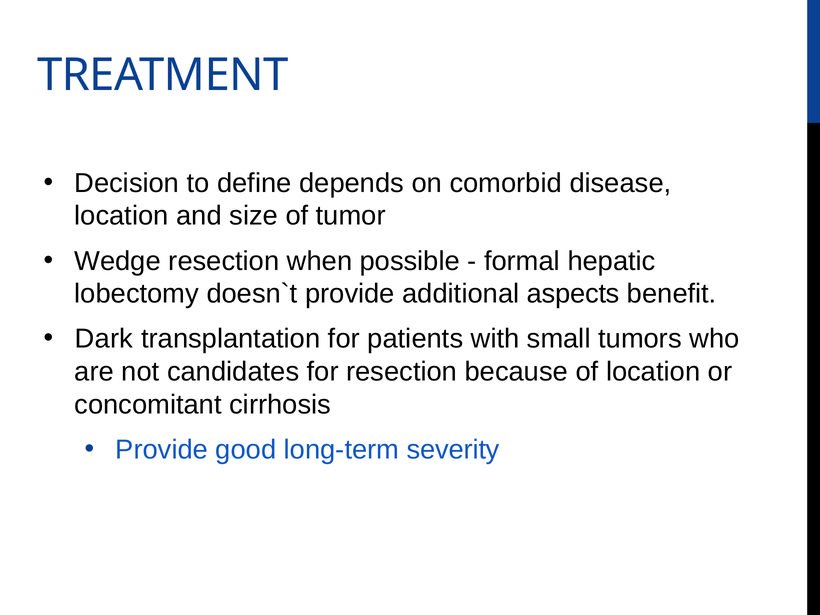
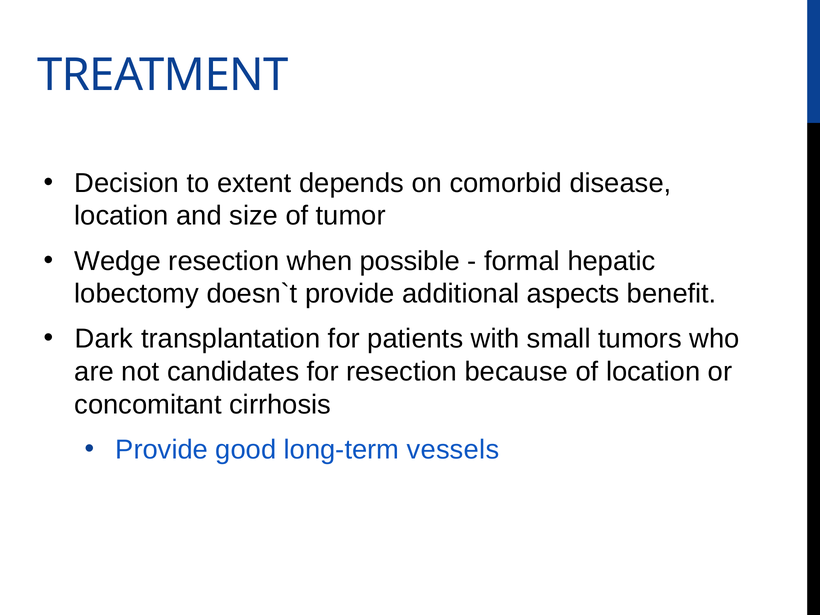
define: define -> extent (254, 183)
severity: severity -> vessels (453, 450)
